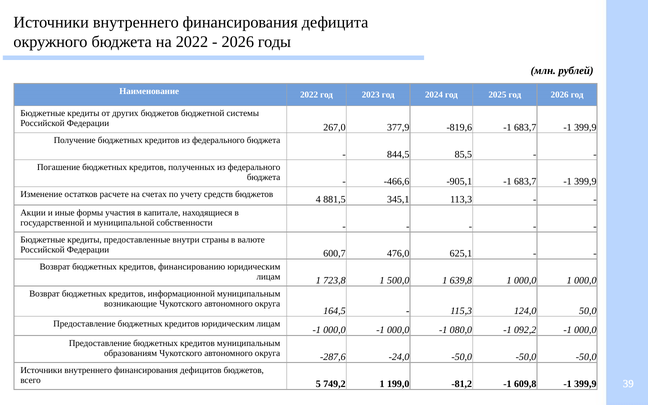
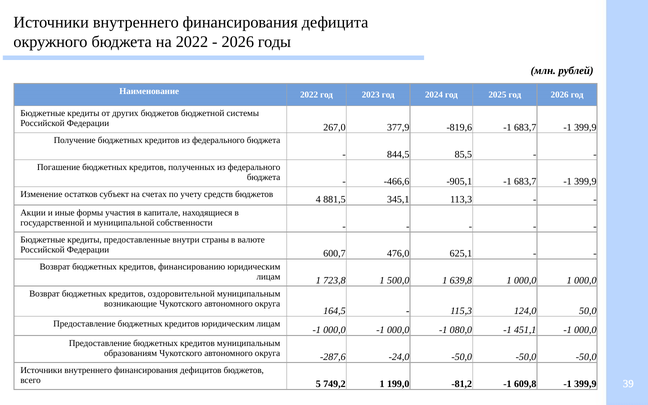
расчете: расчете -> субъект (114, 194)
информационной: информационной -> оздоровительной (181, 294)
092,2: 092,2 -> 451,1 (525, 330)
